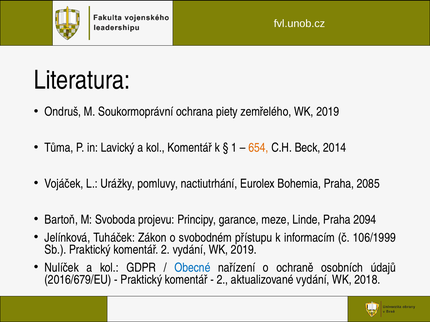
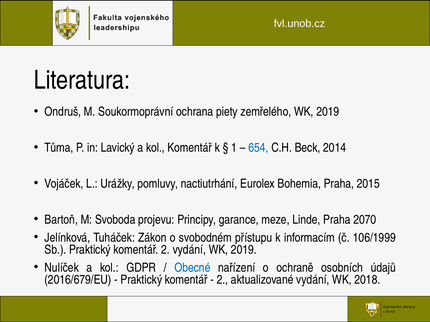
654 colour: orange -> blue (258, 148)
2085: 2085 -> 2015 (368, 184)
2094: 2094 -> 2070 (365, 220)
